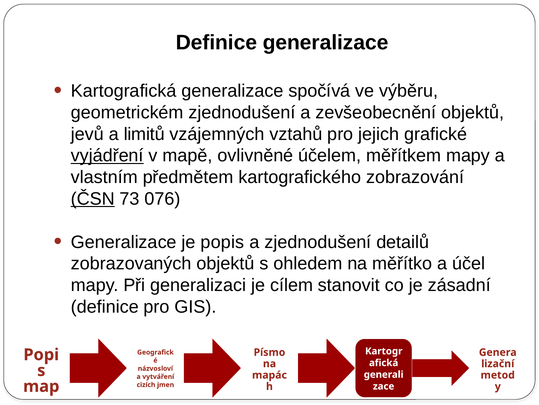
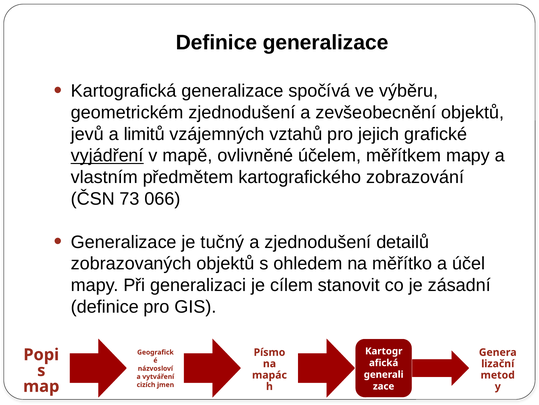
ČSN underline: present -> none (93, 199)
076: 076 -> 066 (163, 199)
popis: popis -> tučný (222, 242)
